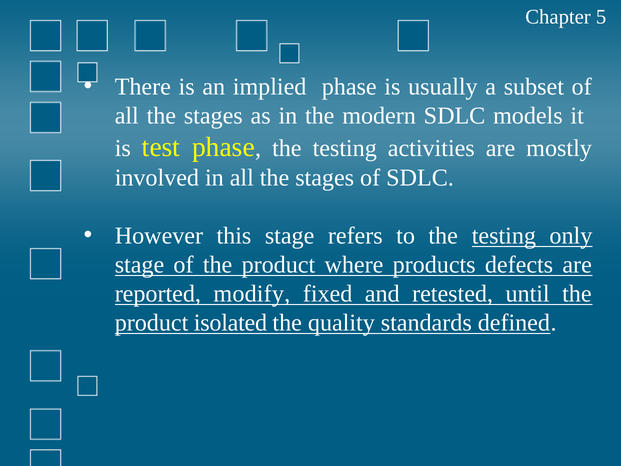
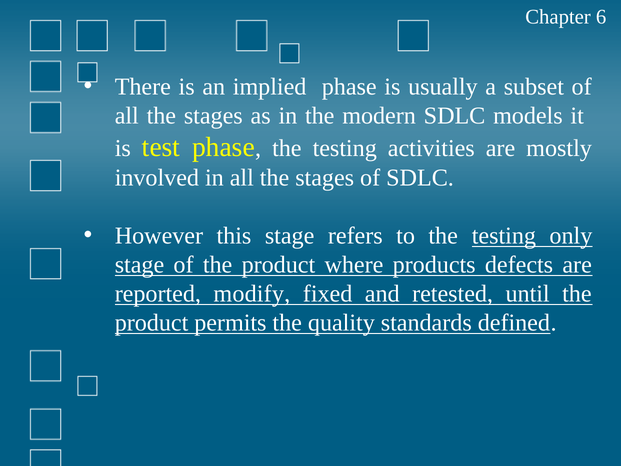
5: 5 -> 6 (601, 17)
isolated: isolated -> permits (230, 323)
